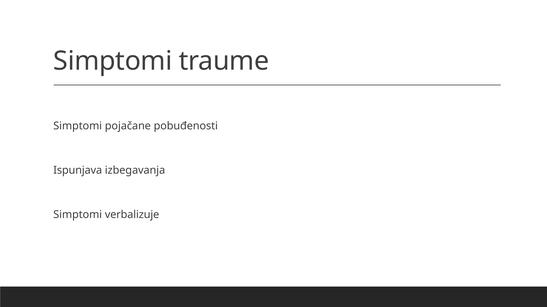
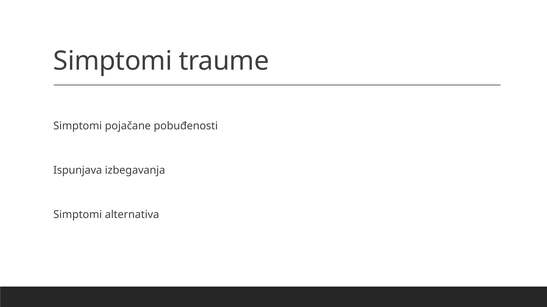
verbalizuje: verbalizuje -> alternativa (132, 215)
